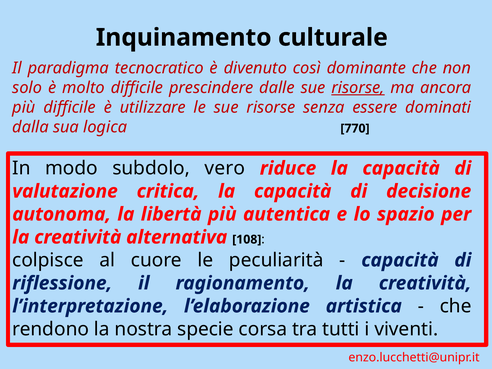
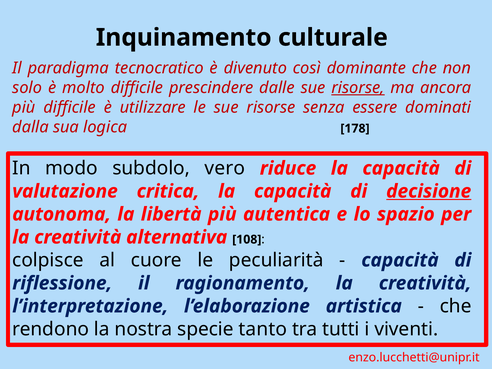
770: 770 -> 178 (355, 128)
decisione underline: none -> present (429, 191)
corsa: corsa -> tanto (263, 329)
